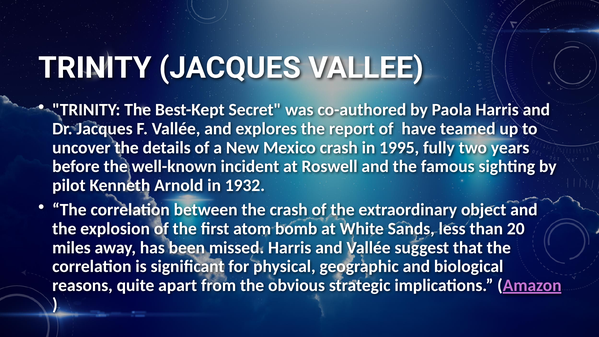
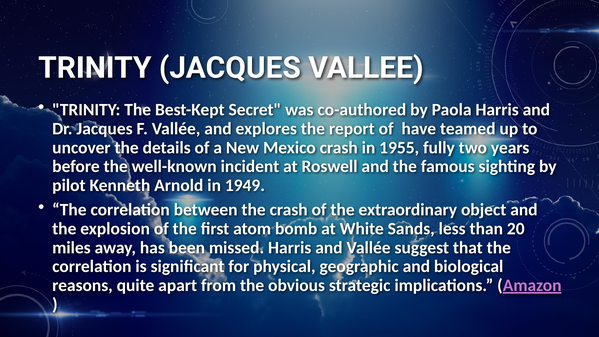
1995: 1995 -> 1955 (399, 148)
1932: 1932 -> 1949 (245, 185)
